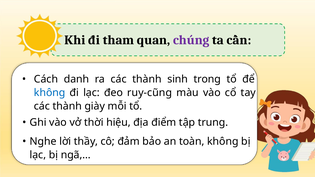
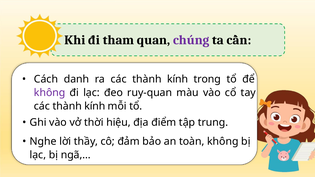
ra các thành sinh: sinh -> kính (178, 79)
không colour: blue -> purple (50, 93)
ruy-cũng: ruy-cũng -> ruy-quan (150, 93)
giày: giày -> kính (95, 106)
